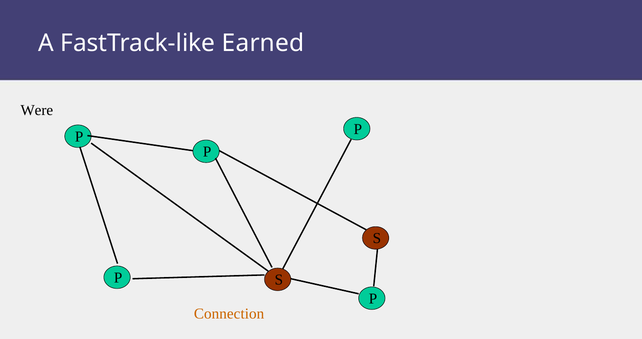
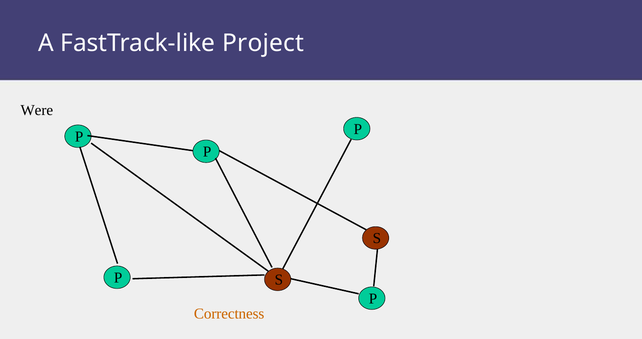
Earned: Earned -> Project (263, 43)
Connection: Connection -> Correctness (229, 314)
